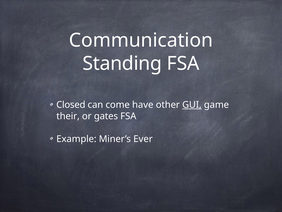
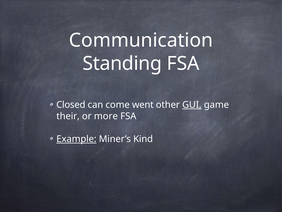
have: have -> went (143, 105)
gates: gates -> more (106, 116)
Example underline: none -> present (76, 139)
Ever: Ever -> Kind (143, 139)
